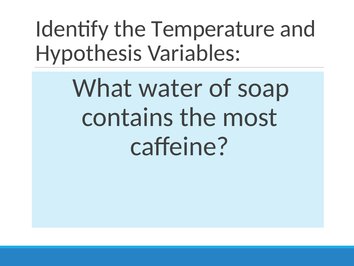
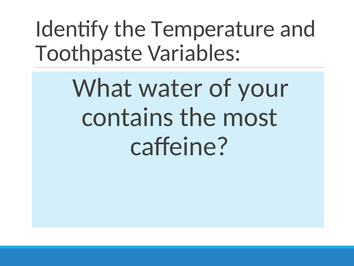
Hypothesis: Hypothesis -> Toothpaste (89, 53)
soap: soap -> your (263, 88)
